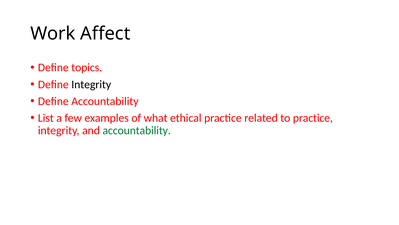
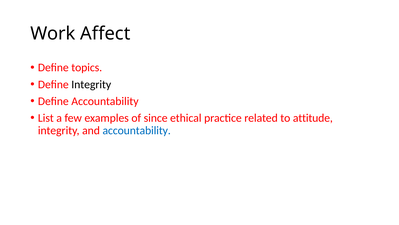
what: what -> since (156, 118)
to practice: practice -> attitude (313, 118)
accountability colour: green -> blue (137, 130)
